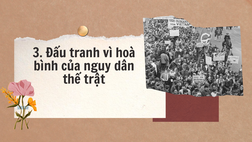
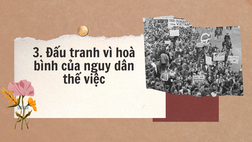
trật: trật -> việc (95, 79)
